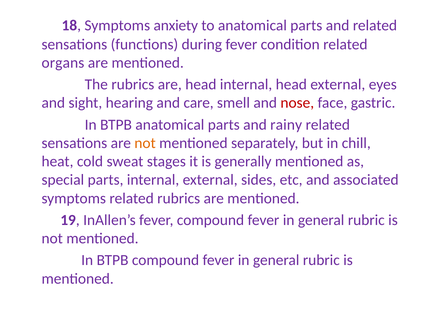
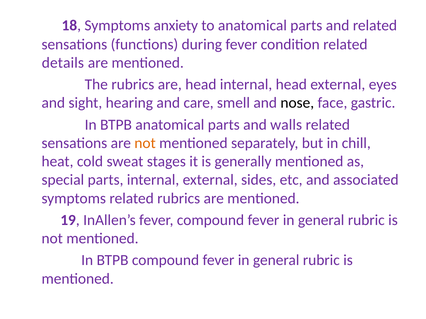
organs: organs -> details (63, 63)
nose colour: red -> black (297, 103)
rainy: rainy -> walls (286, 125)
